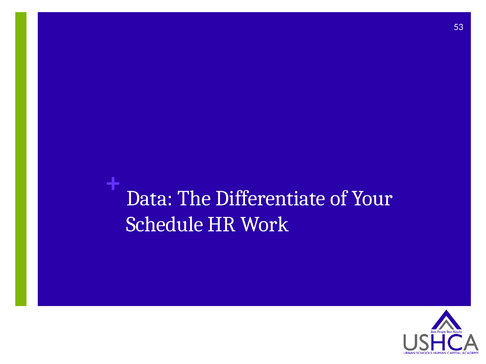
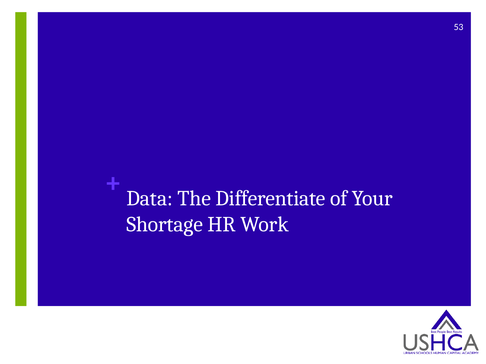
Schedule: Schedule -> Shortage (165, 225)
